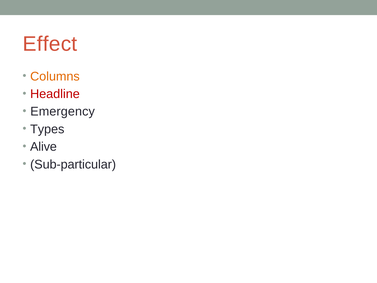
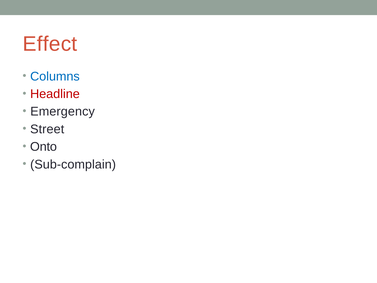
Columns colour: orange -> blue (55, 76)
Types: Types -> Street (47, 129)
Alive: Alive -> Onto (43, 147)
Sub-particular: Sub-particular -> Sub-complain (73, 164)
